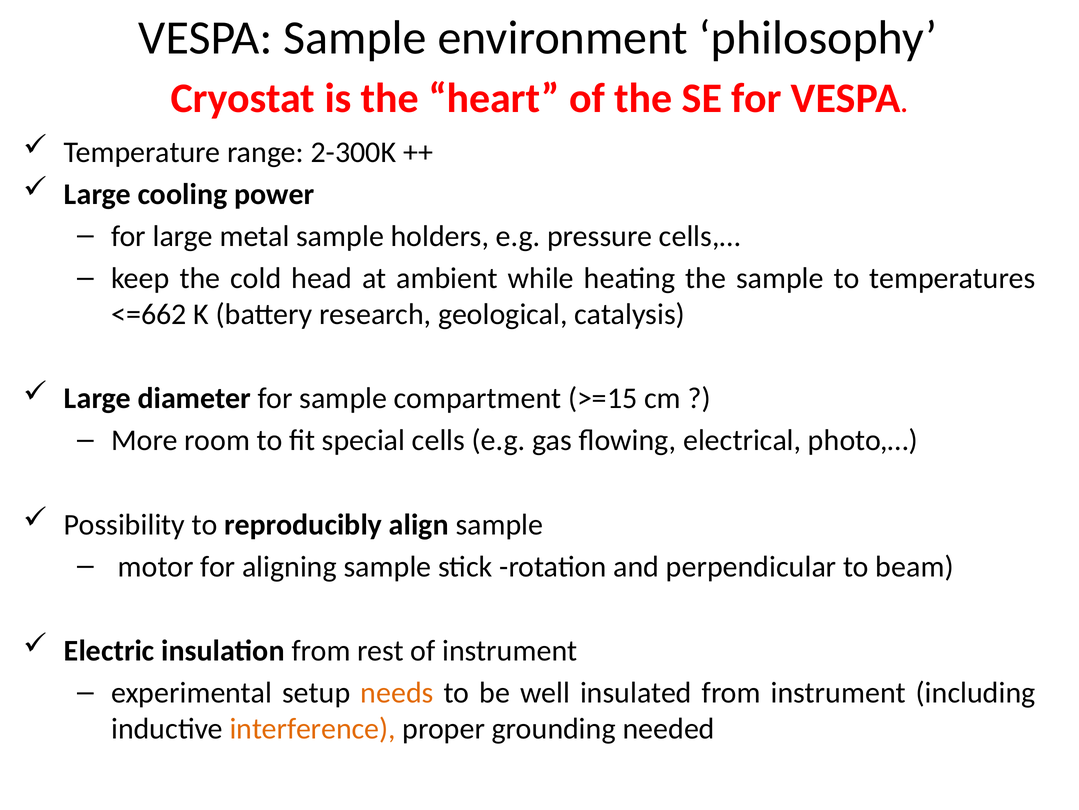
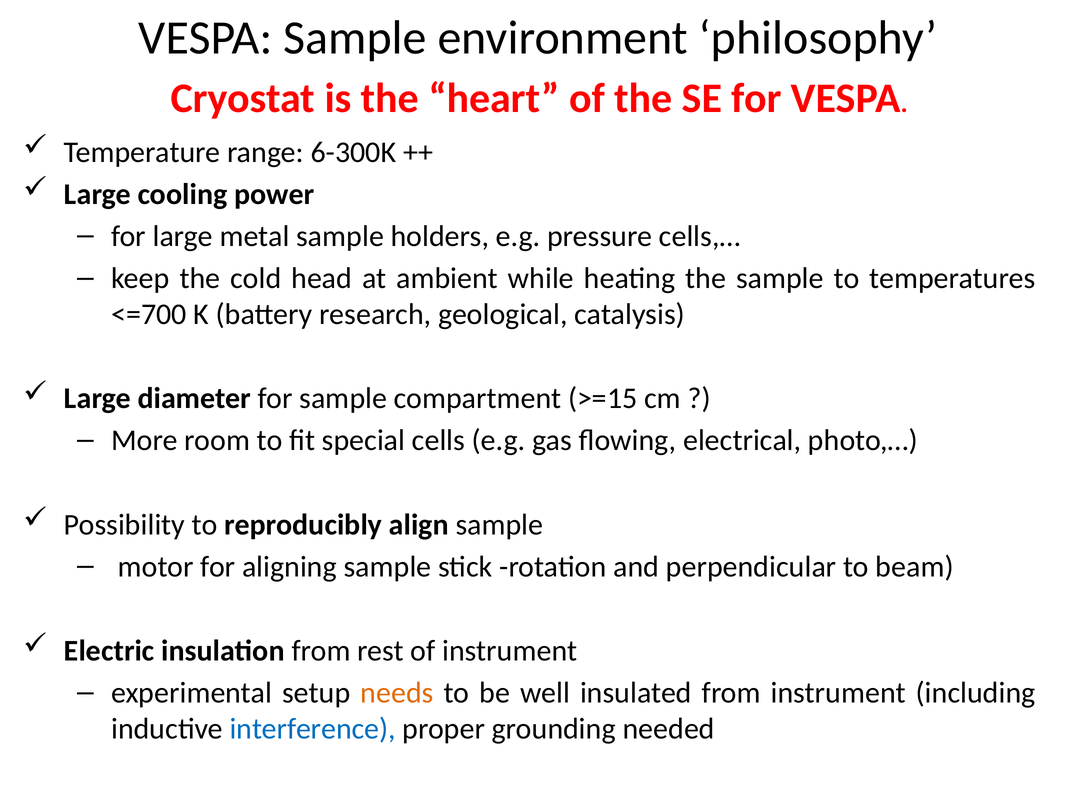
2-300K: 2-300K -> 6-300K (353, 152)
<=662: <=662 -> <=700 (149, 314)
interference colour: orange -> blue (313, 728)
